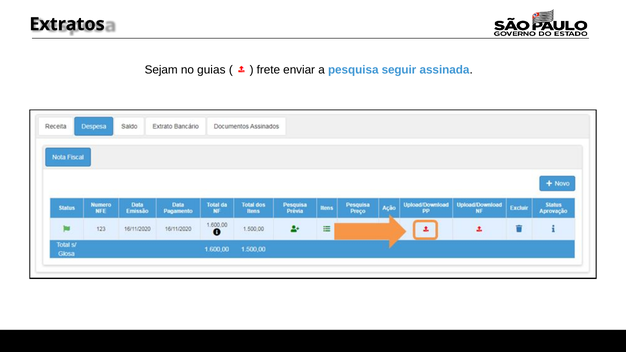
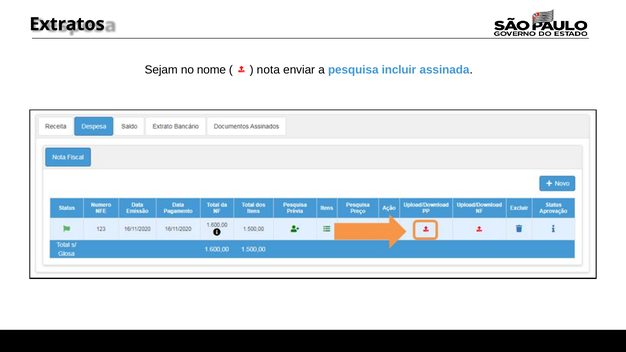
guias: guias -> nome (211, 70)
frete: frete -> nota (268, 70)
seguir: seguir -> incluir (399, 70)
